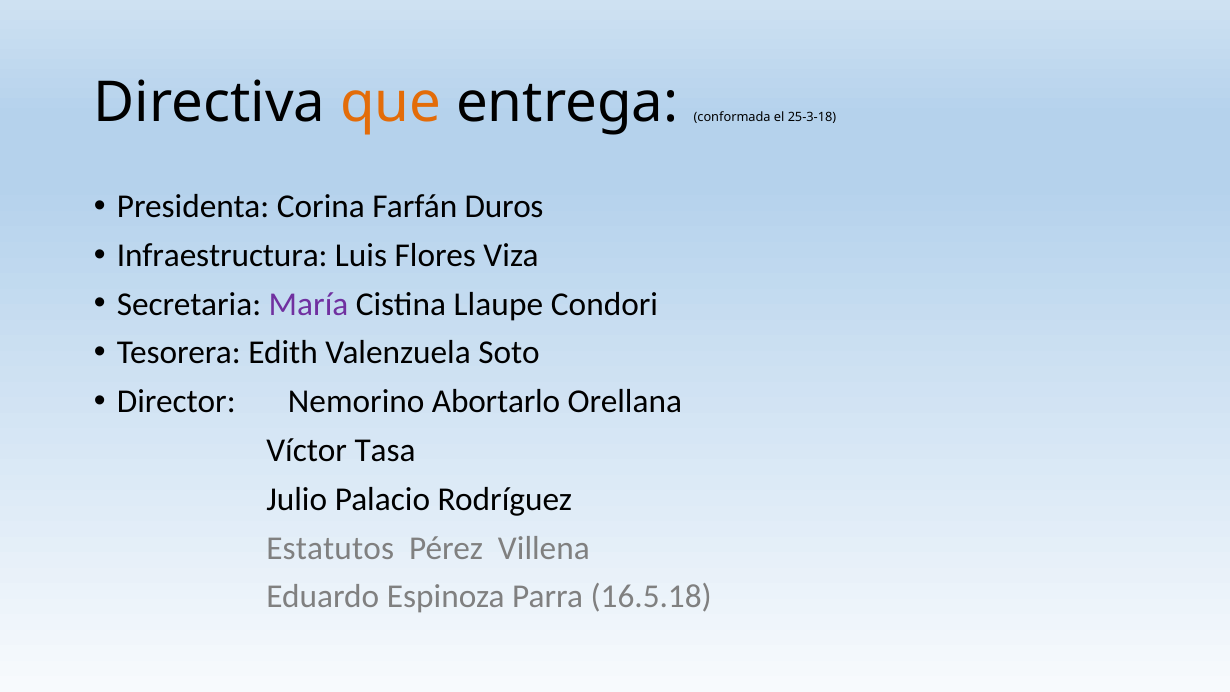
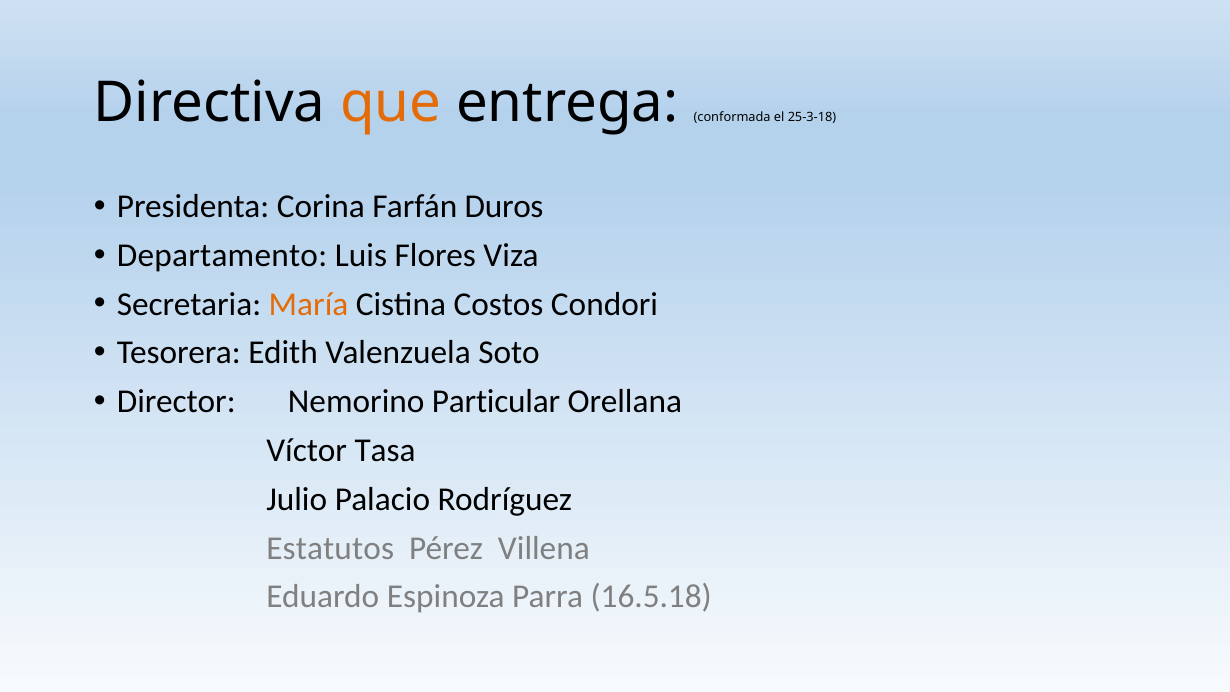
Infraestructura: Infraestructura -> Departamento (222, 255)
María colour: purple -> orange (309, 304)
Llaupe: Llaupe -> Costos (498, 304)
Abortarlo: Abortarlo -> Particular (496, 402)
